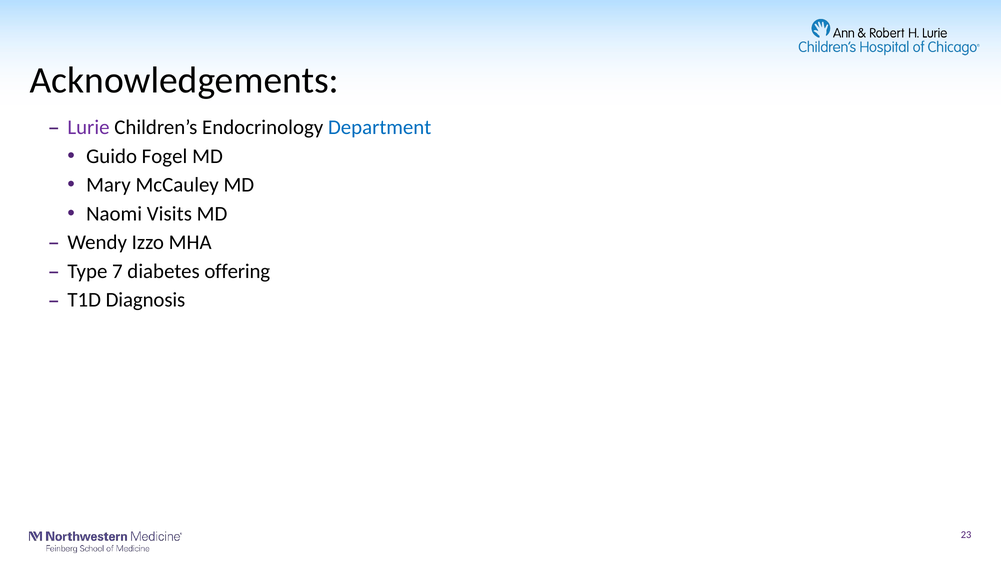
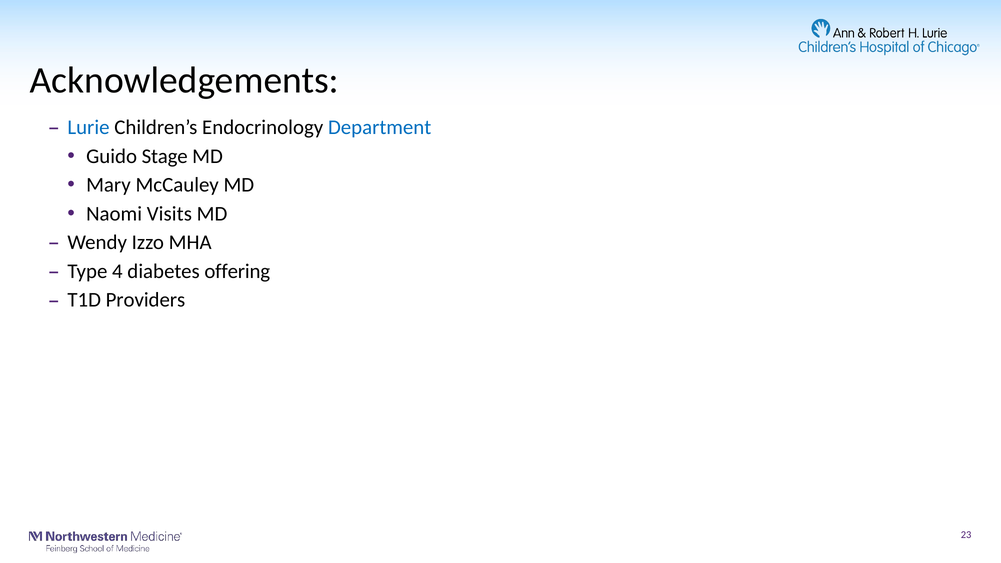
Lurie colour: purple -> blue (88, 127)
Fogel: Fogel -> Stage (165, 156)
7: 7 -> 4 (117, 271)
Diagnosis: Diagnosis -> Providers (145, 300)
